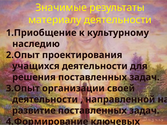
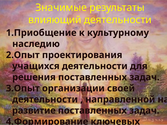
материалу: материалу -> влияющий (55, 20)
